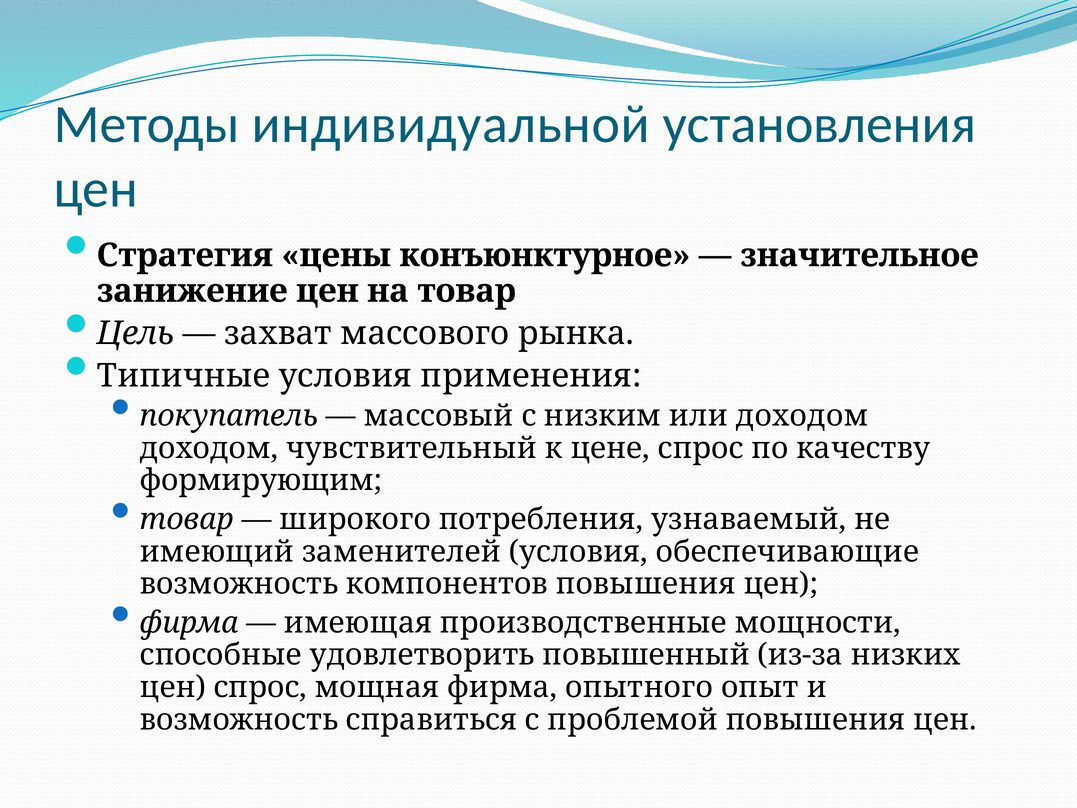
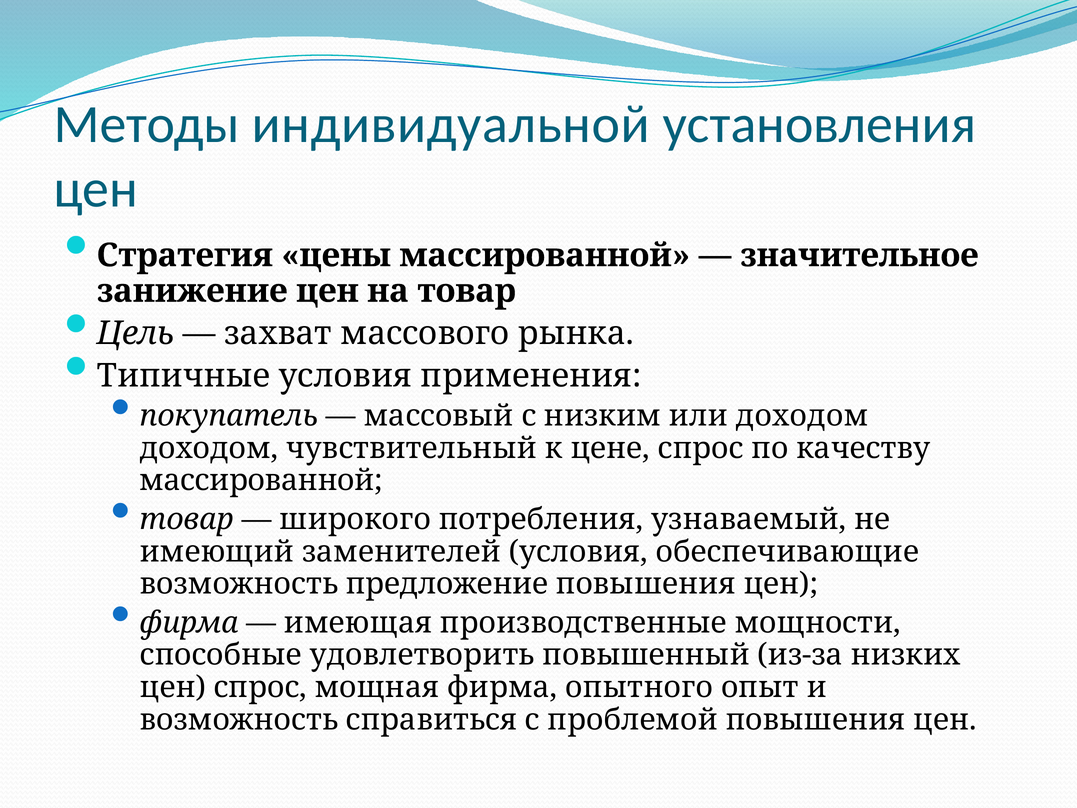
цены конъюнктурное: конъюнктурное -> массированной (545, 255)
формирующим: формирующим -> массированной (261, 480)
компонентов: компонентов -> предложение (447, 584)
